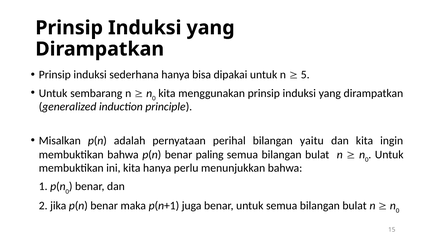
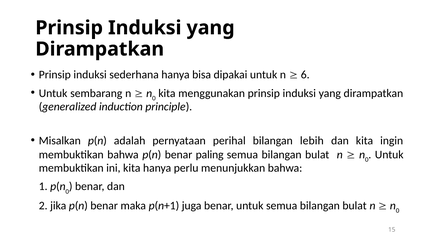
5: 5 -> 6 (305, 75)
yaitu: yaitu -> lebih (312, 140)
